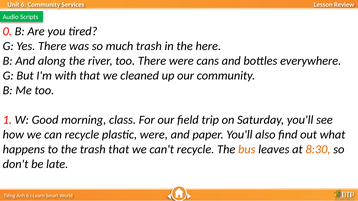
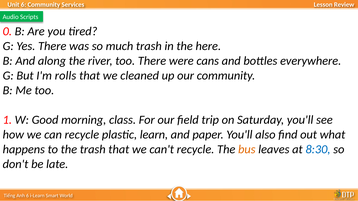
with: with -> rolls (66, 76)
plastic were: were -> learn (154, 135)
8:30 colour: orange -> blue (318, 150)
